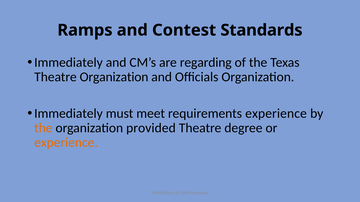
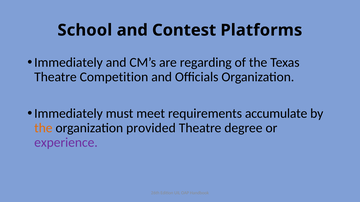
Ramps: Ramps -> School (85, 30)
Standards: Standards -> Platforms (261, 30)
Theatre Organization: Organization -> Competition (114, 77)
requirements experience: experience -> accumulate (276, 114)
experience colour: orange -> purple (66, 143)
